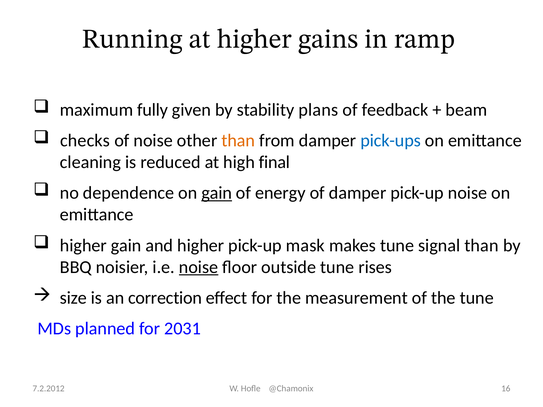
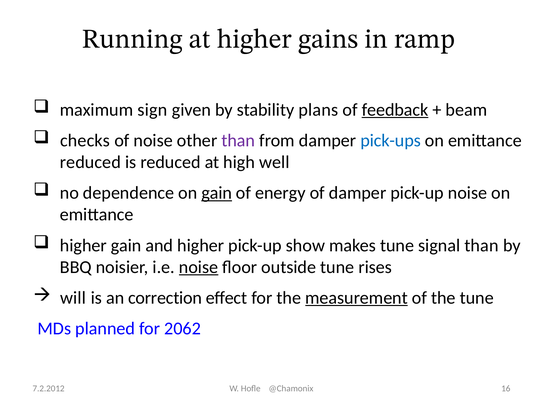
fully: fully -> sign (152, 110)
feedback underline: none -> present (395, 110)
than colour: orange -> purple (238, 141)
cleaning: cleaning -> reduced (90, 162)
final: final -> well (274, 162)
mask: mask -> show (305, 246)
size: size -> will (73, 298)
measurement underline: none -> present (357, 298)
2031: 2031 -> 2062 (183, 329)
